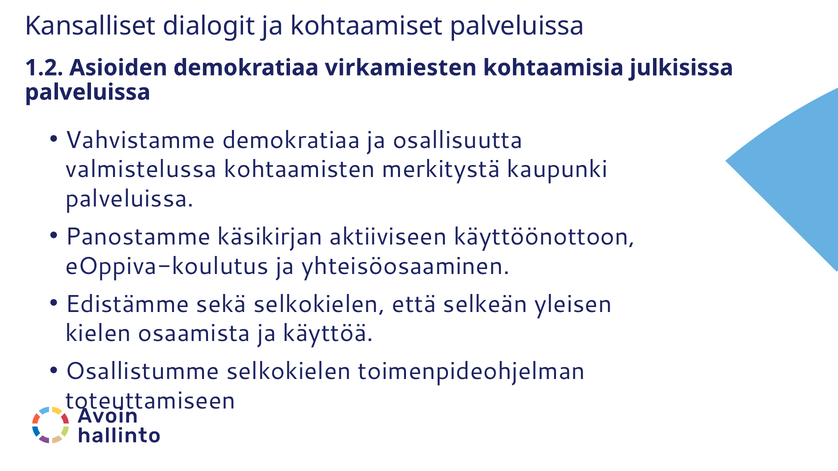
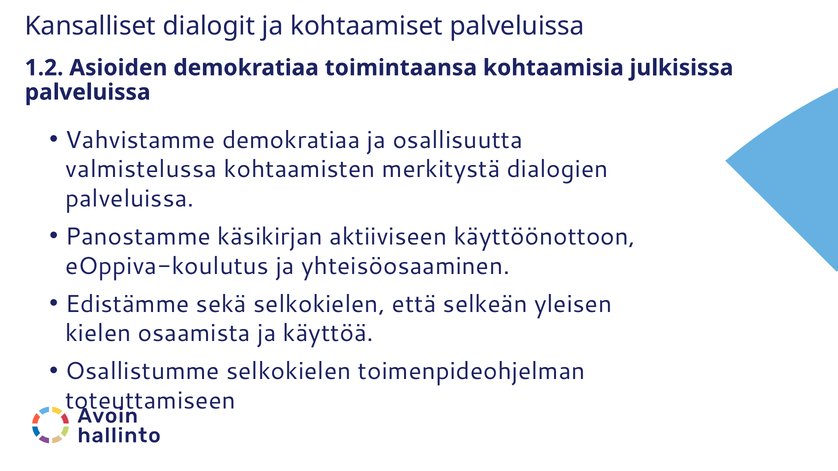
virkamiesten: virkamiesten -> toimintaansa (401, 68)
kaupunki: kaupunki -> dialogien (558, 169)
